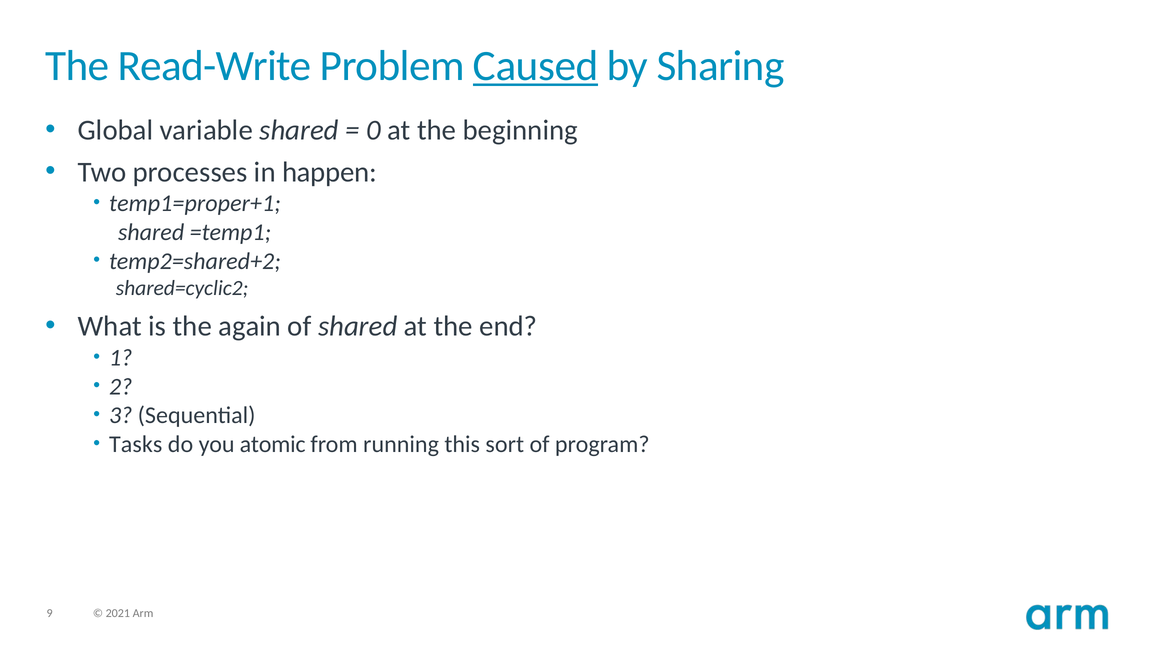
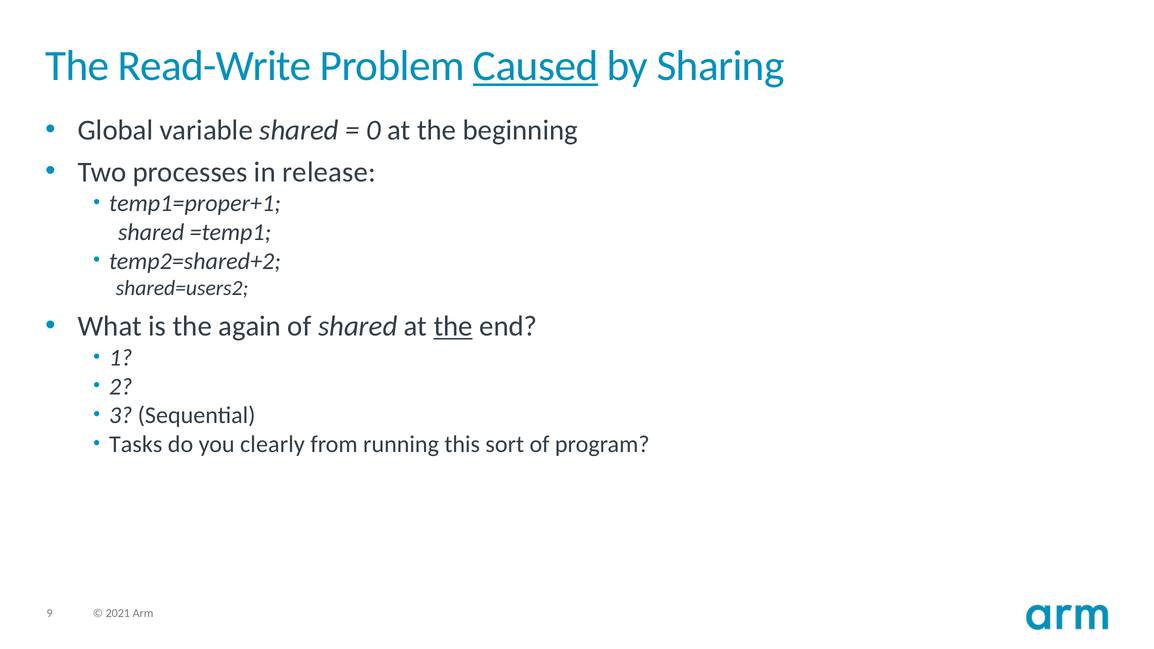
happen: happen -> release (329, 172)
shared=cyclic2: shared=cyclic2 -> shared=users2 (182, 288)
the underline: none -> present (453, 327)
atomic: atomic -> clearly (272, 445)
